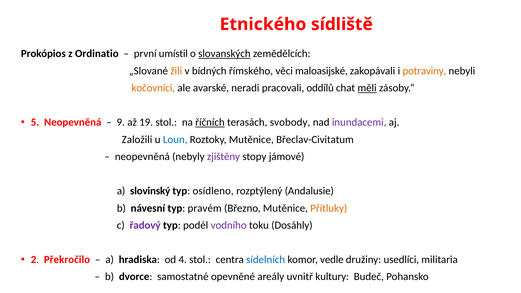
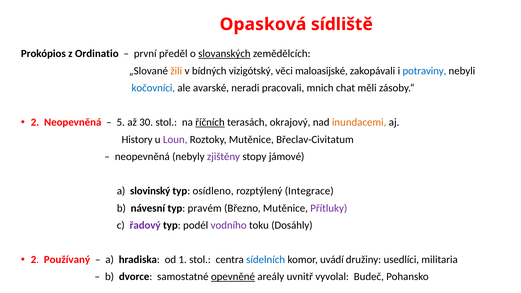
Etnického: Etnického -> Opasková (263, 24)
umístil: umístil -> předěl (173, 54)
římského: římského -> vizigótský (251, 71)
potraviny colour: orange -> blue (424, 71)
kočovníci colour: orange -> blue (153, 88)
oddílů: oddílů -> mnich (320, 88)
měli underline: present -> none (367, 88)
5: 5 -> 2 (35, 122)
9: 9 -> 5 (121, 122)
19: 19 -> 30 (146, 122)
svobody: svobody -> okrajový (290, 122)
inundacemi colour: purple -> orange (359, 122)
Založili: Založili -> History (137, 140)
Loun colour: blue -> purple (175, 140)
Andalusie: Andalusie -> Integrace (309, 191)
Přítluky colour: orange -> purple (329, 208)
Překročilo: Překročilo -> Používaný (67, 260)
4: 4 -> 1 (183, 260)
vedle: vedle -> uvádí (332, 260)
opevněné underline: none -> present (233, 277)
kultury: kultury -> vyvolal (332, 277)
